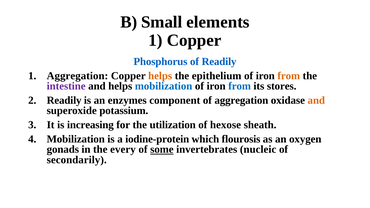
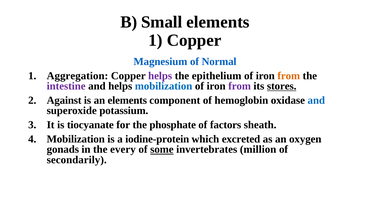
Phosphorus: Phosphorus -> Magnesium (160, 62)
of Readily: Readily -> Normal (219, 62)
helps colour: orange -> purple (160, 76)
from colour: blue -> purple (240, 86)
stores underline: none -> present (282, 86)
Readily: Readily -> Against (64, 100)
an enzymes: enzymes -> elements (127, 100)
of aggregation: aggregation -> hemoglobin (241, 100)
and colour: orange -> blue (316, 100)
increasing: increasing -> tiocyanate (90, 125)
utilization: utilization -> phosphate (173, 125)
hexose: hexose -> factors (226, 125)
flourosis: flourosis -> excreted (241, 139)
nucleic: nucleic -> million (258, 150)
